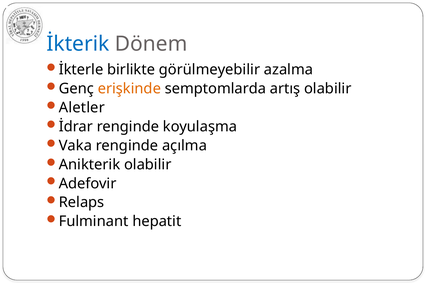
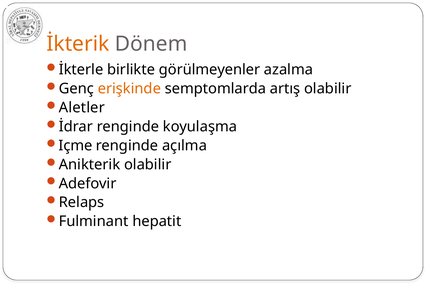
İkterik colour: blue -> orange (78, 44)
görülmeyebilir: görülmeyebilir -> görülmeyenler (210, 70)
Vaka: Vaka -> Içme (75, 146)
